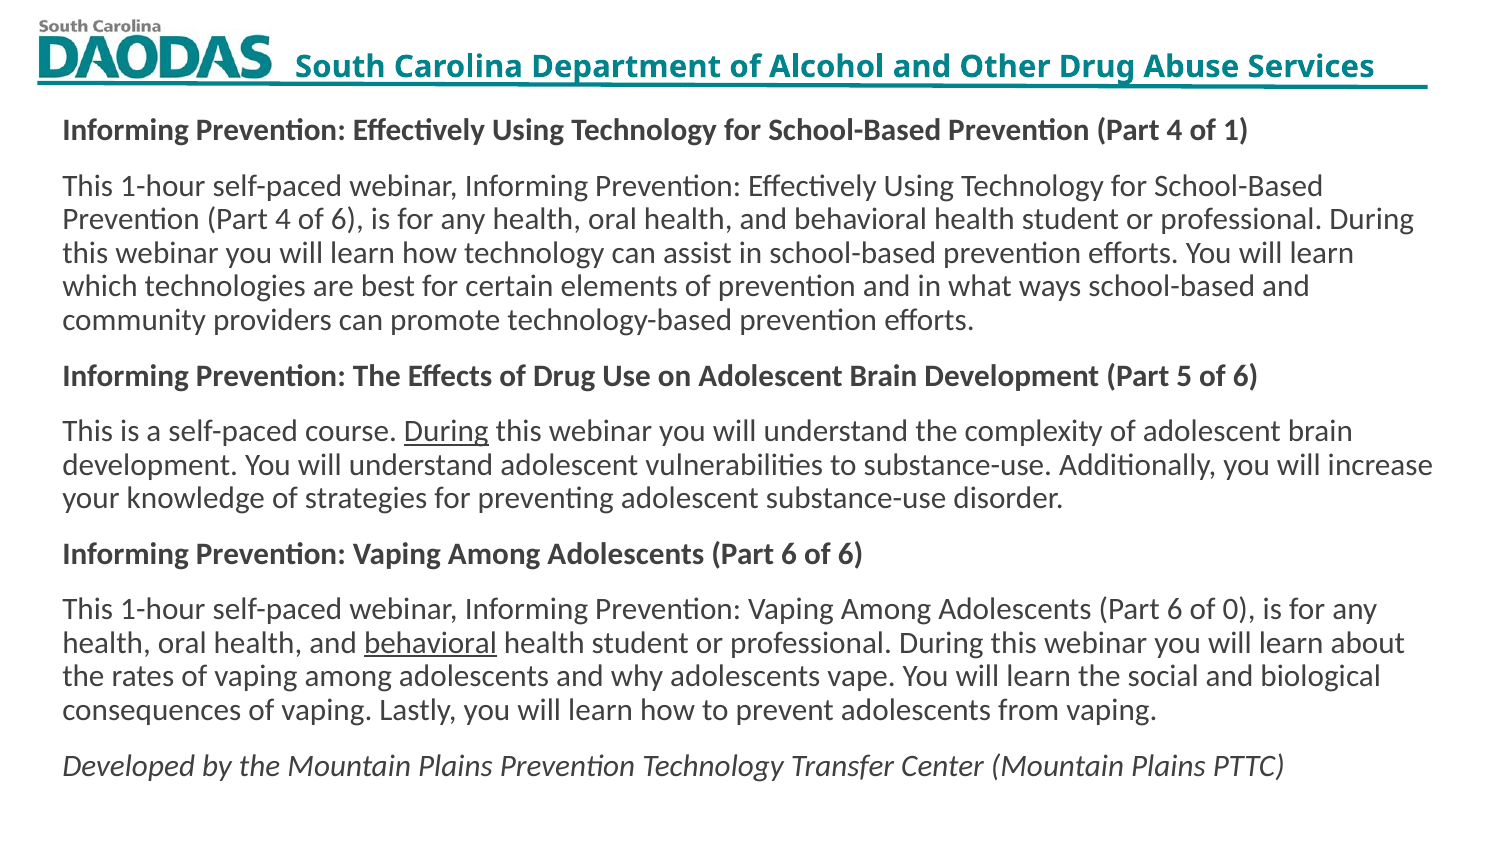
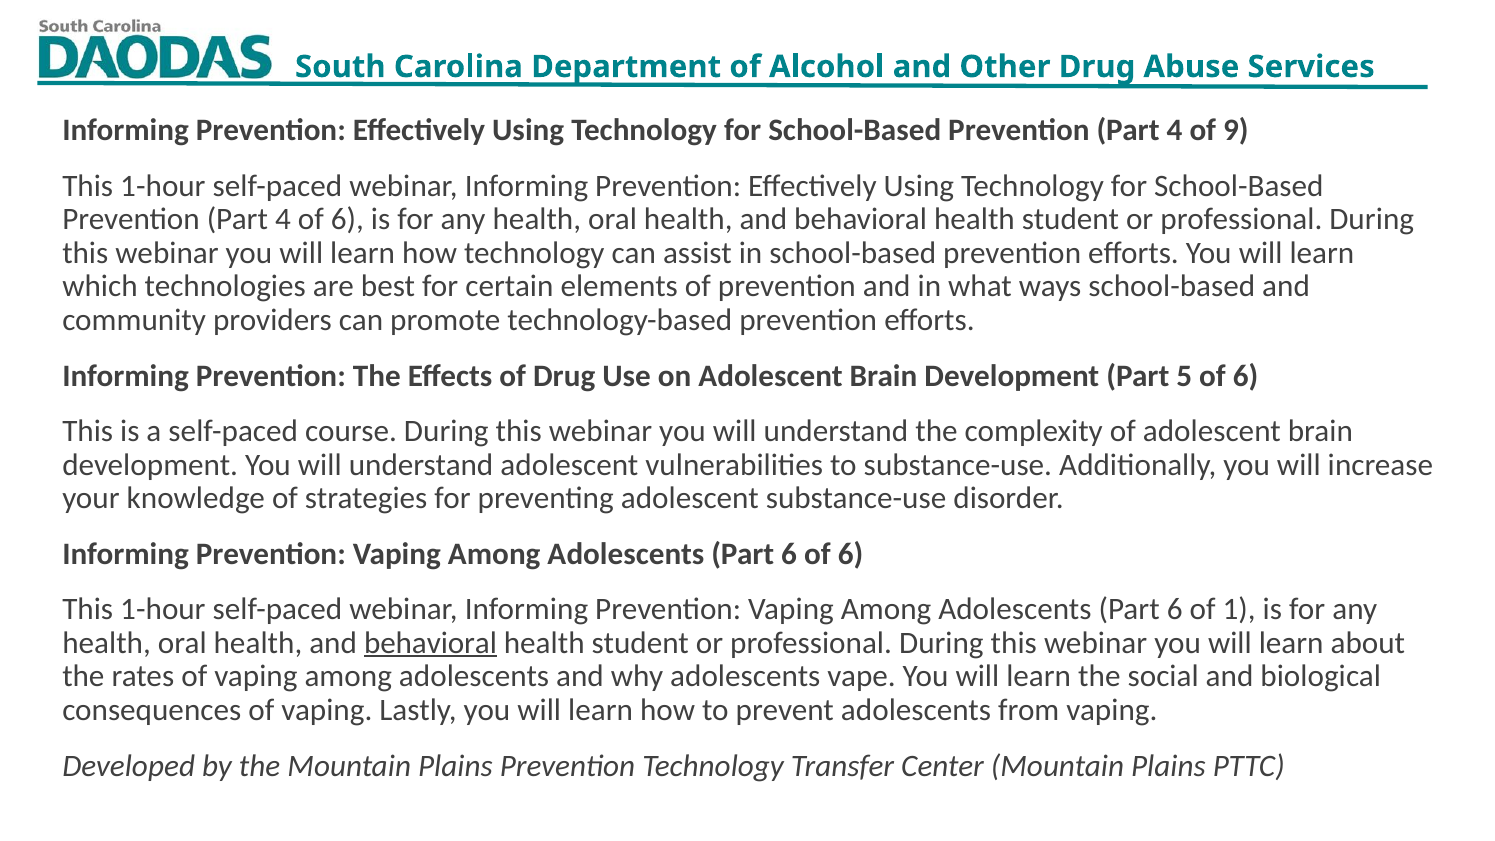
1: 1 -> 9 (1236, 130)
During underline: present -> none (446, 431)
0: 0 -> 1 (1239, 609)
